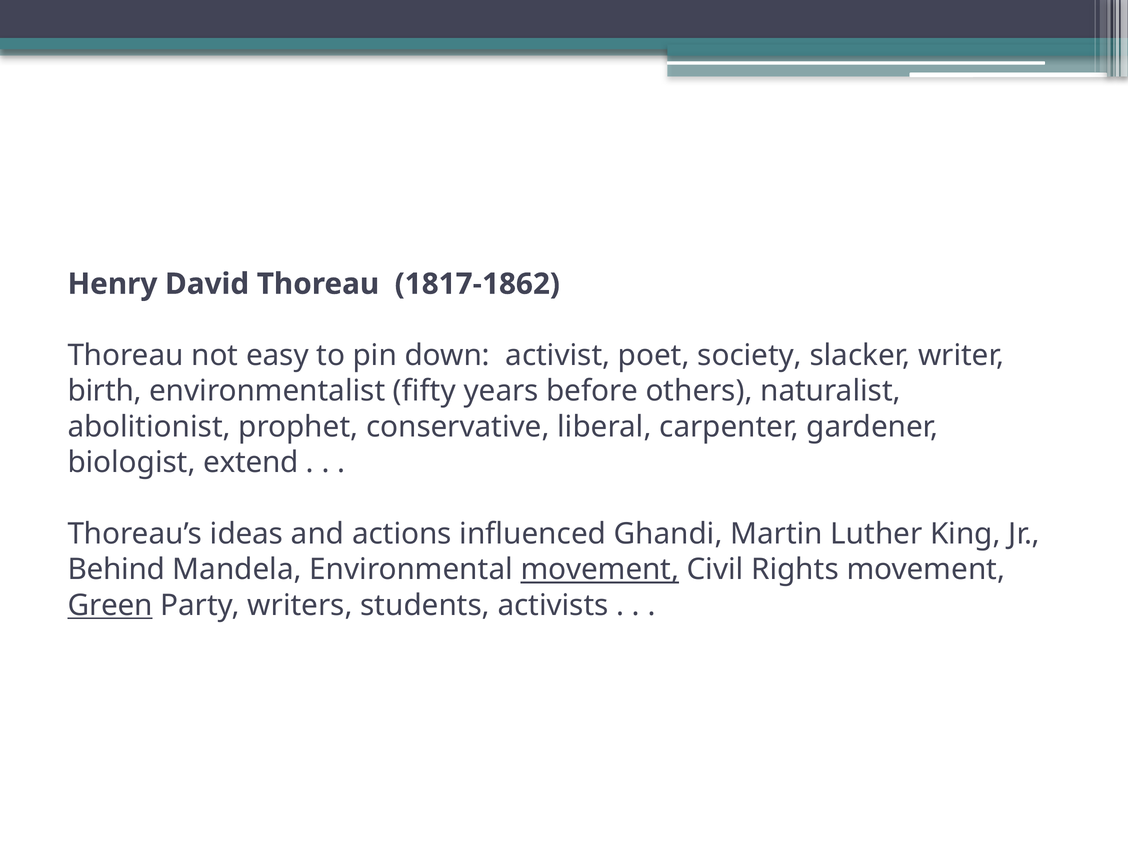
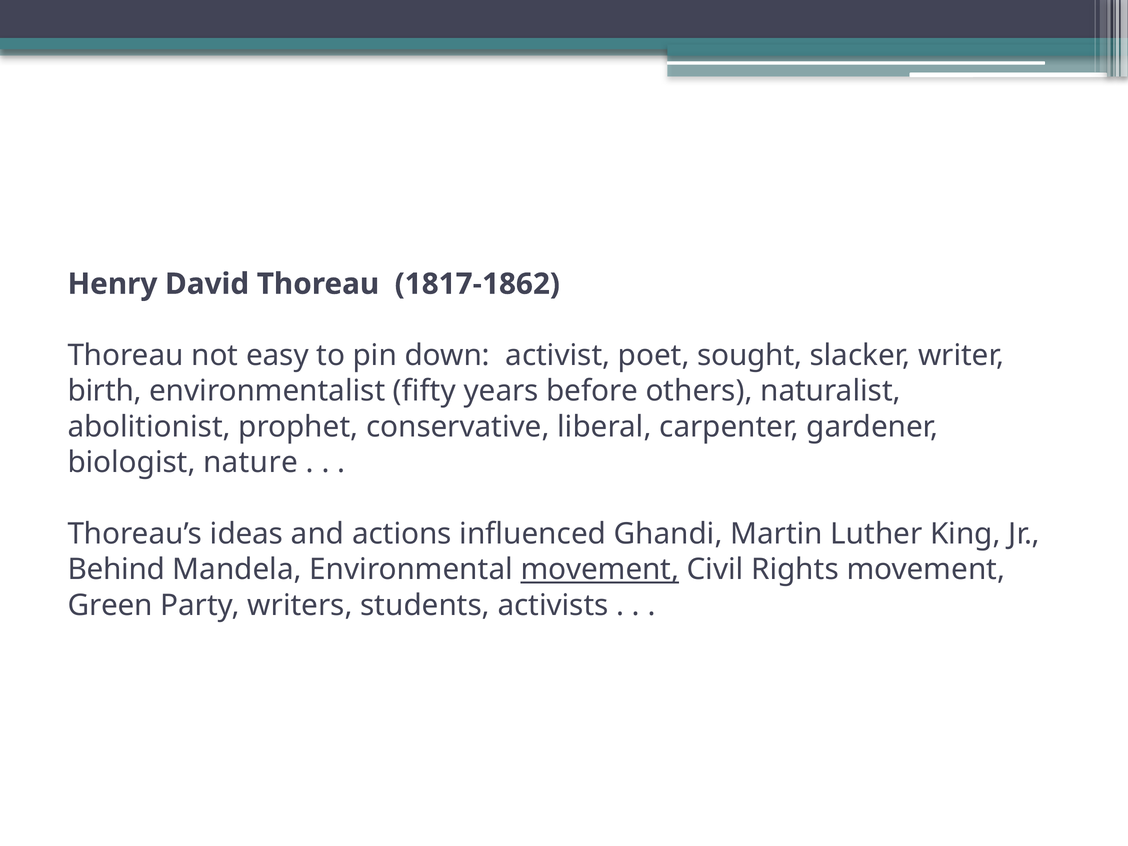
society: society -> sought (750, 355)
extend: extend -> nature (251, 463)
Green underline: present -> none (110, 605)
